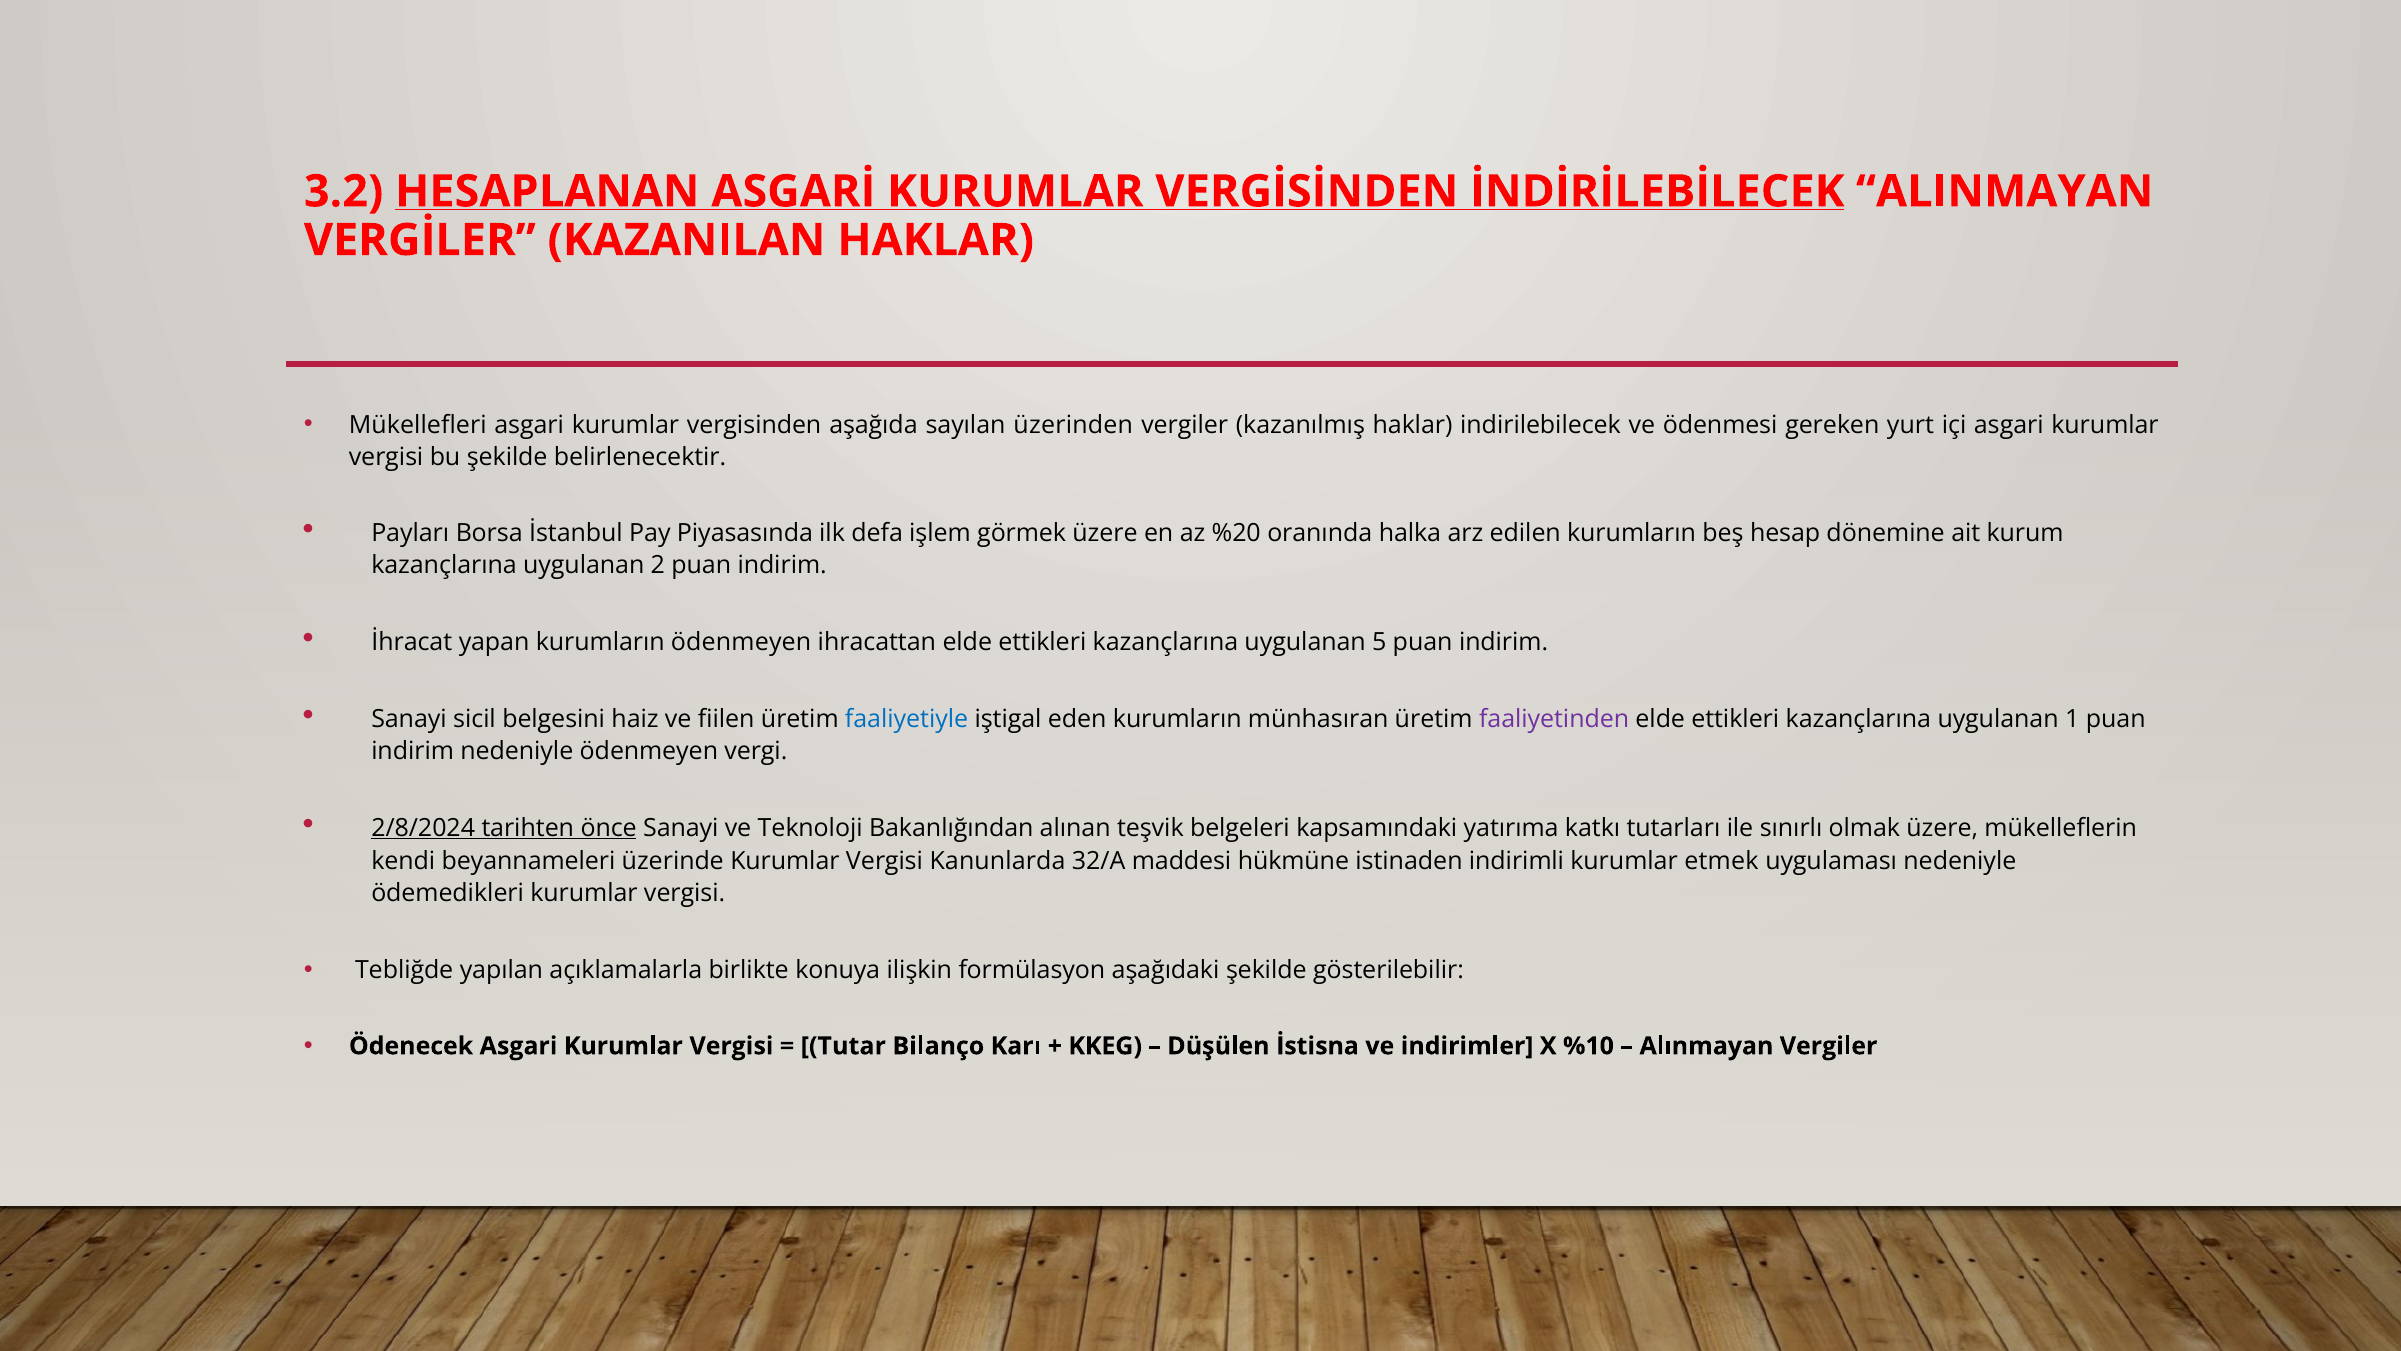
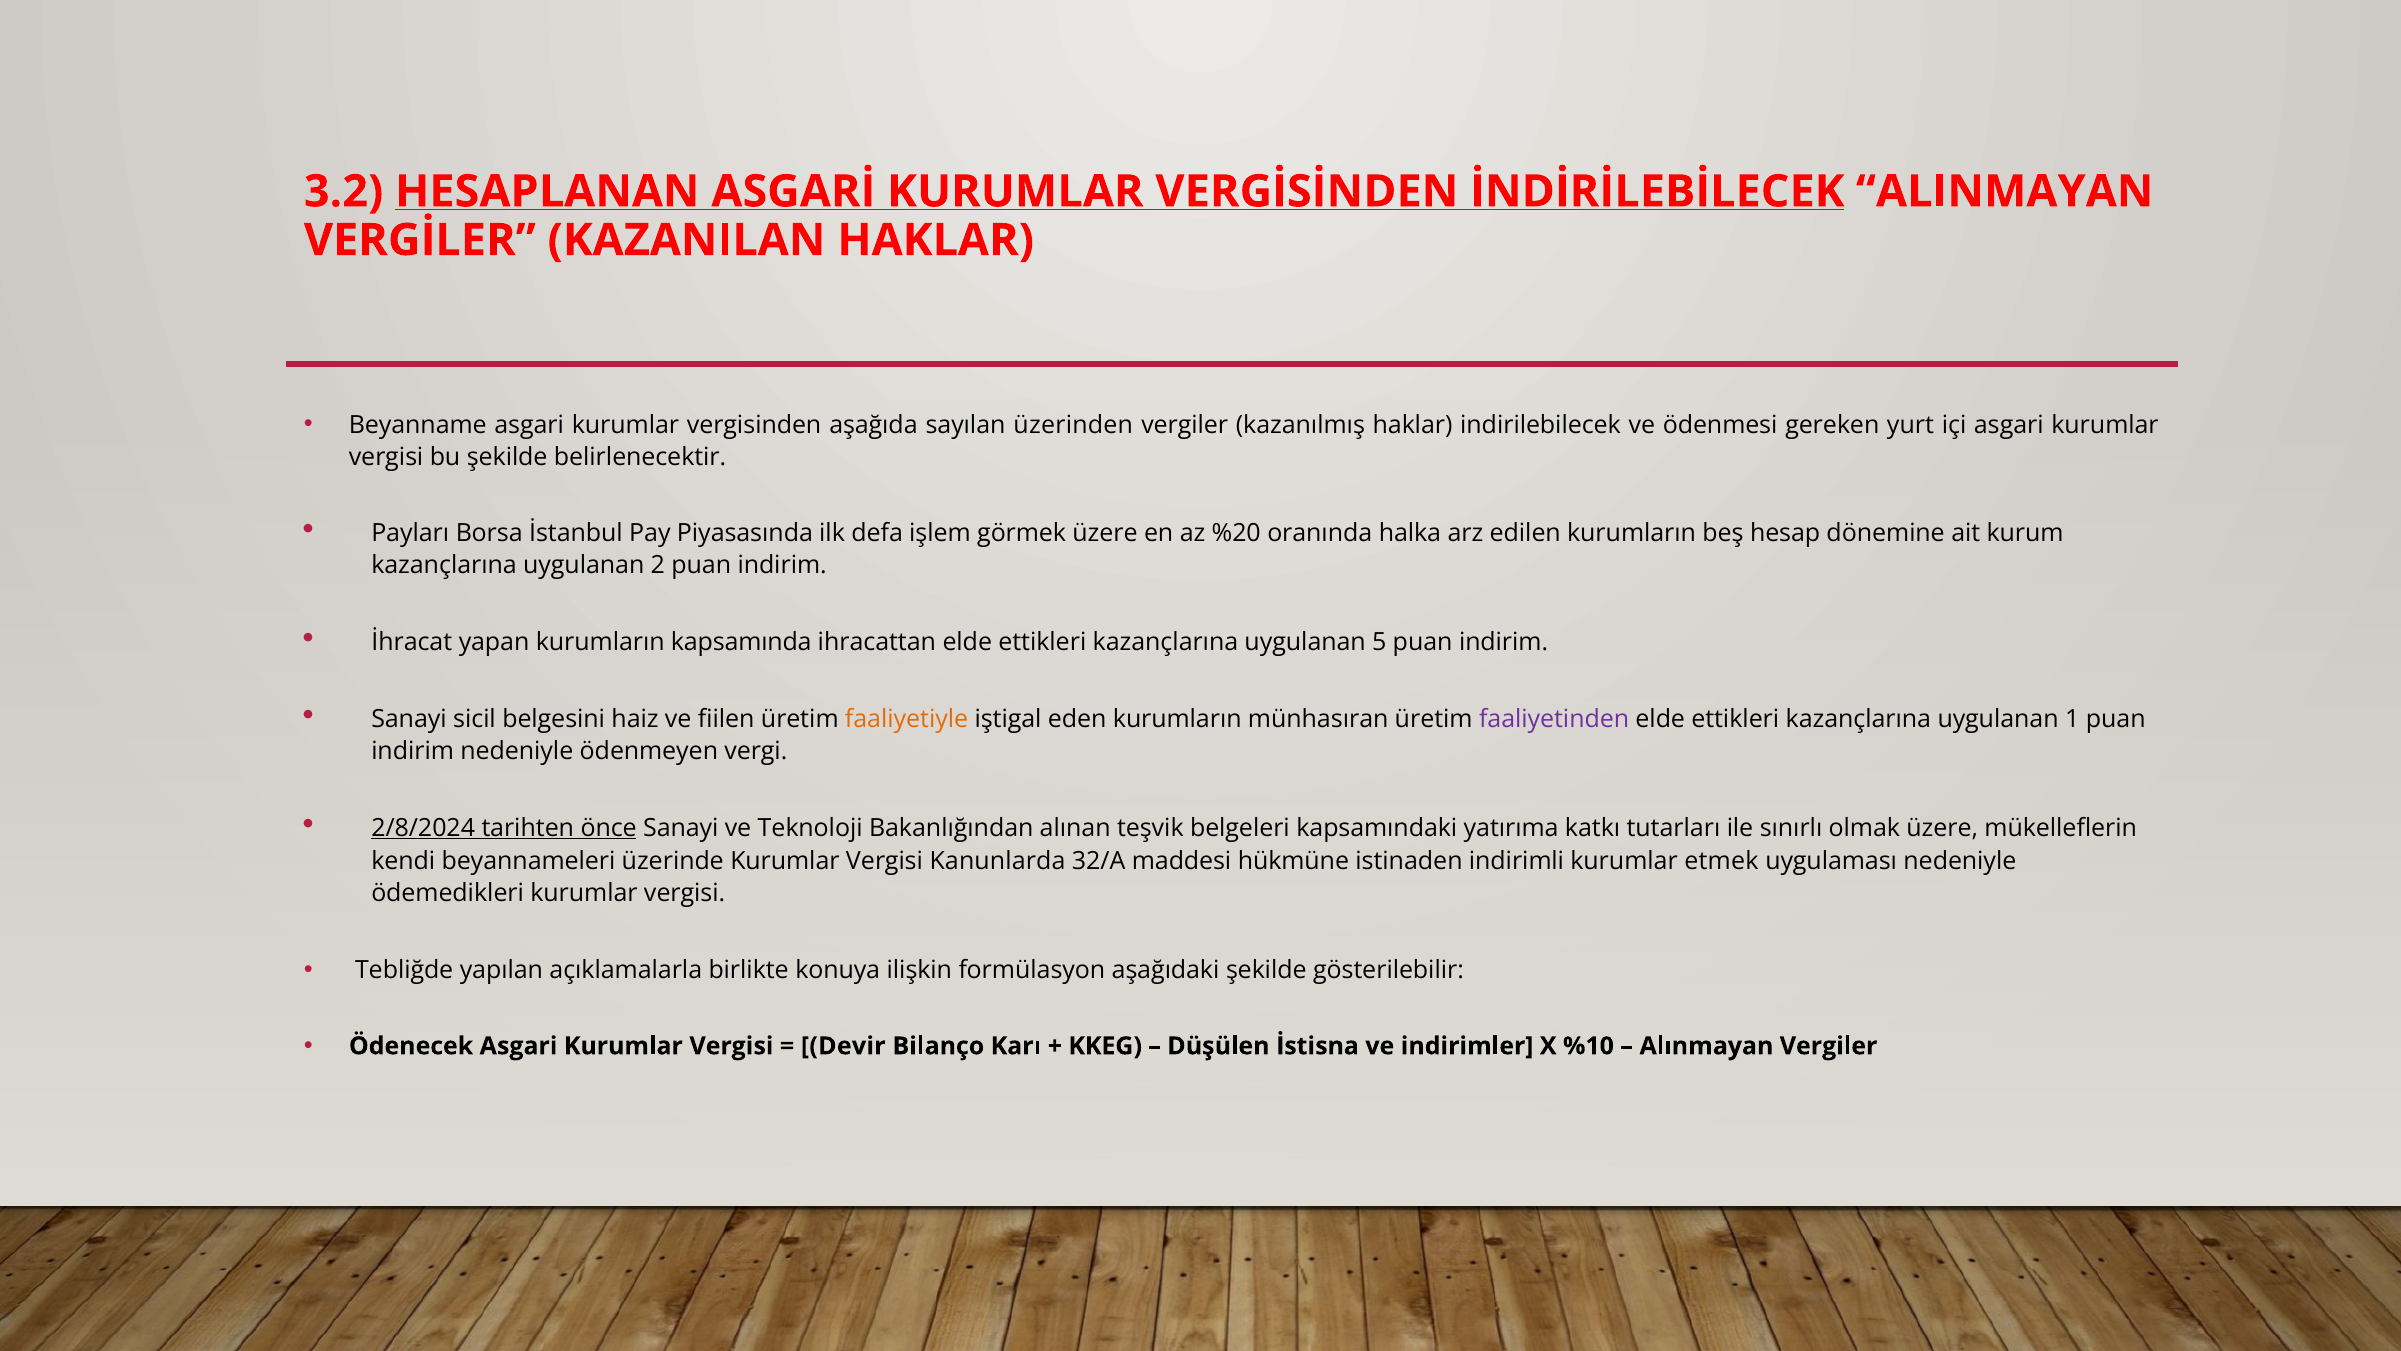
Mükellefleri: Mükellefleri -> Beyanname (418, 425)
kurumların ödenmeyen: ödenmeyen -> kapsamında (741, 642)
faaliyetiyle colour: blue -> orange (907, 719)
Tutar: Tutar -> Devir (843, 1046)
